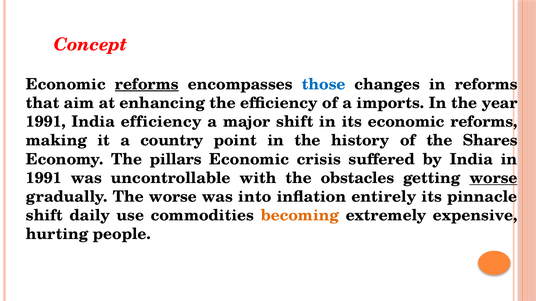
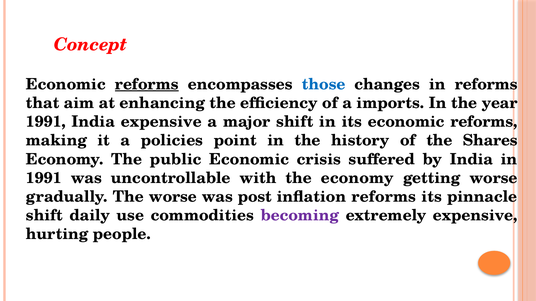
India efficiency: efficiency -> expensive (161, 122)
country: country -> policies (172, 141)
pillars: pillars -> public (176, 159)
the obstacles: obstacles -> economy (357, 178)
worse underline: present -> none (493, 178)
into: into -> post (255, 197)
inflation entirely: entirely -> reforms (384, 197)
becoming colour: orange -> purple (300, 216)
